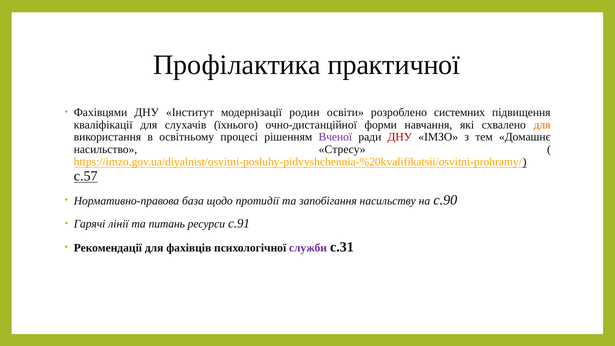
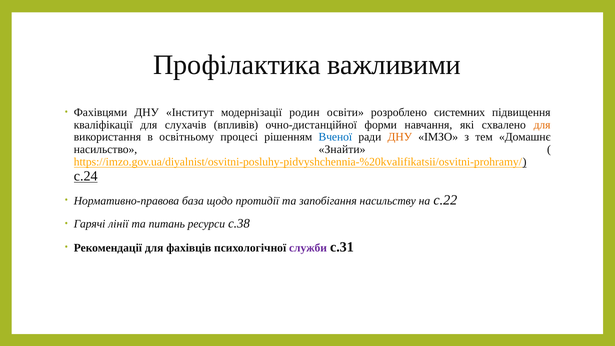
практичної: практичної -> важливими (394, 65)
їхнього: їхнього -> впливів (236, 125)
Вченої colour: purple -> blue (335, 137)
ДНУ colour: red -> orange (400, 137)
Стресу: Стресу -> Знайти (342, 150)
с.57: с.57 -> с.24 (86, 176)
с.90: с.90 -> с.22 (445, 200)
с.91: с.91 -> с.38 (239, 224)
